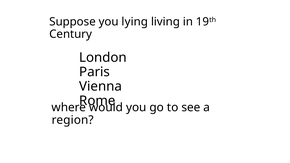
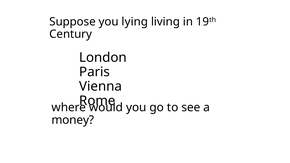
region: region -> money (73, 120)
